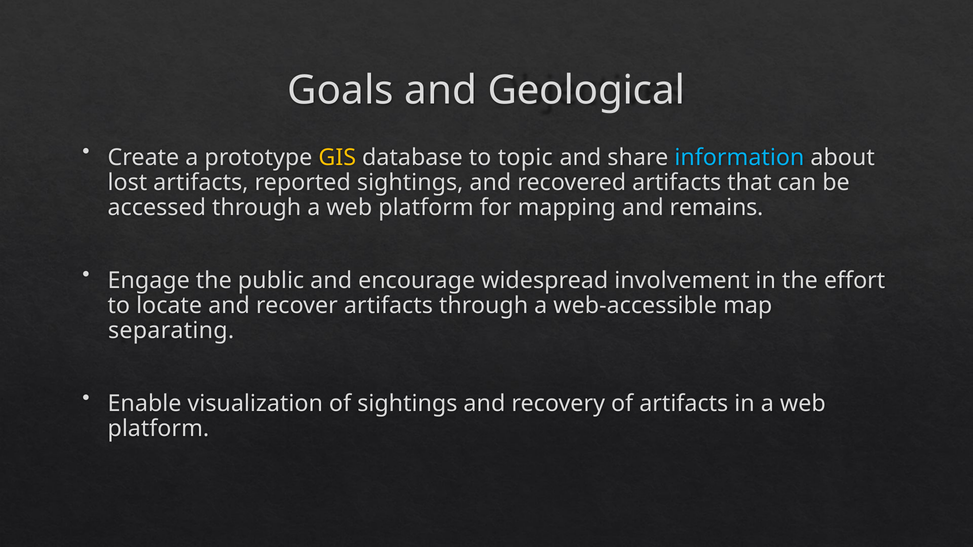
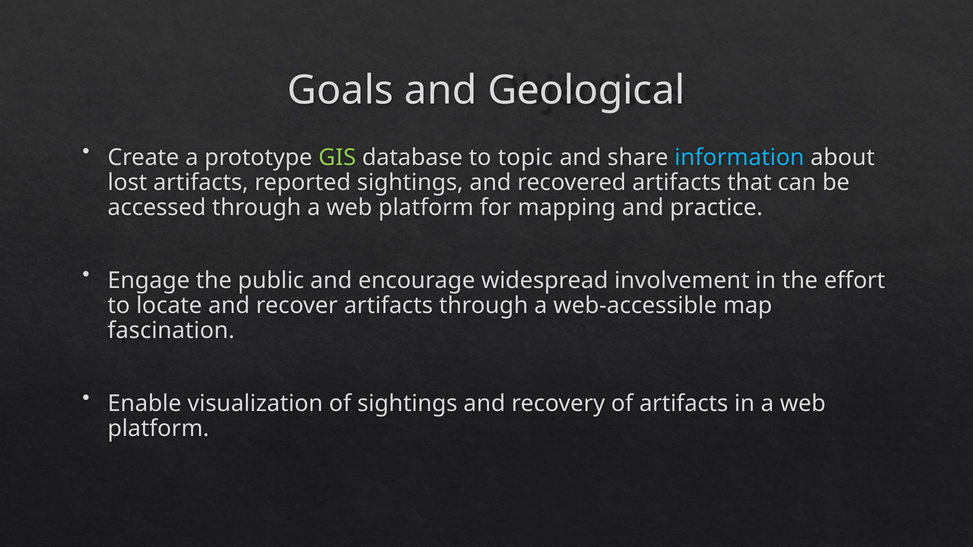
GIS colour: yellow -> light green (337, 158)
remains: remains -> practice (716, 208)
separating: separating -> fascination (171, 331)
